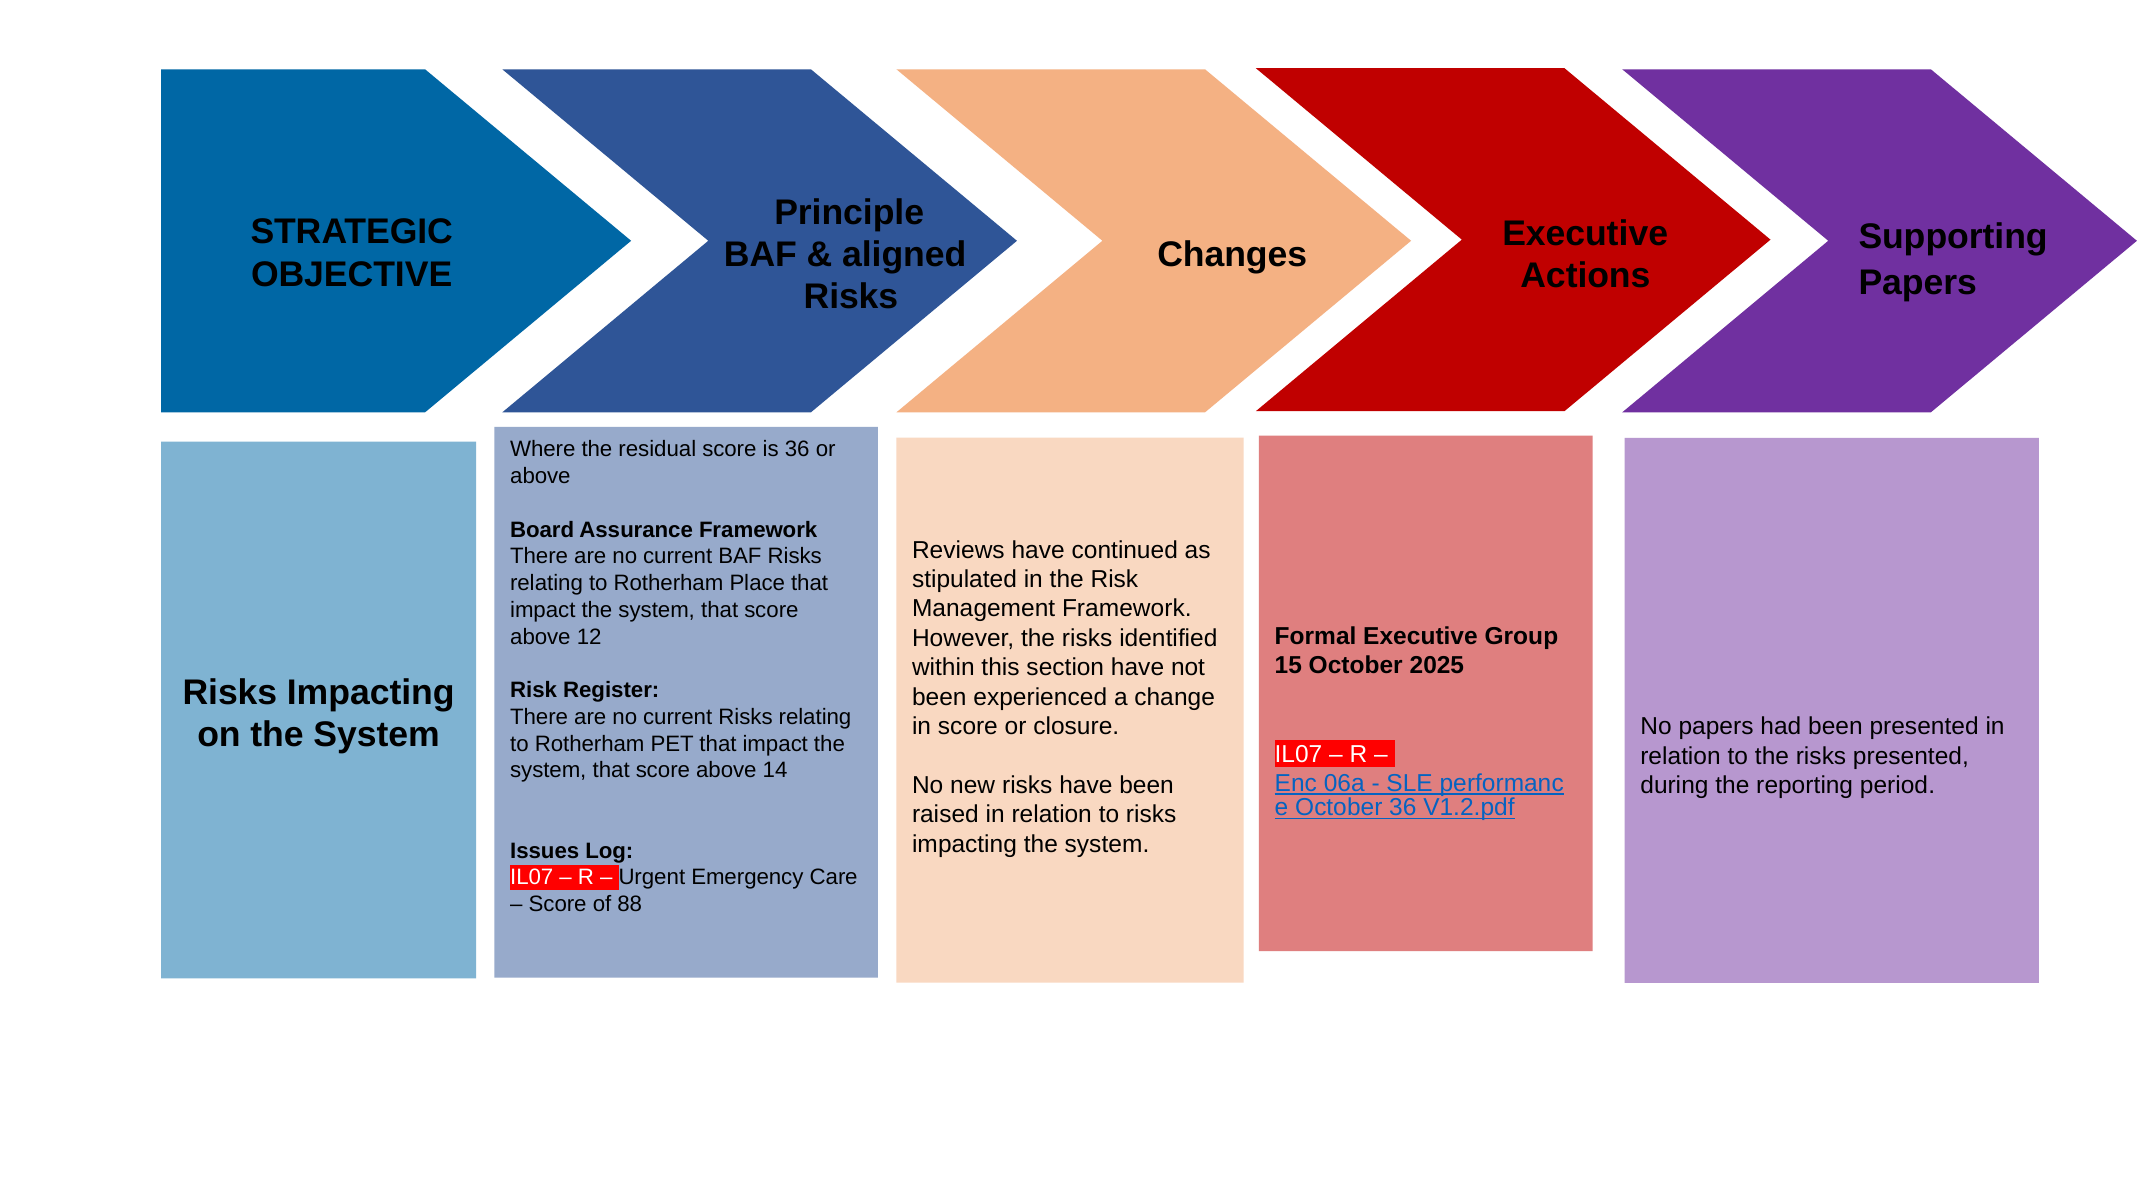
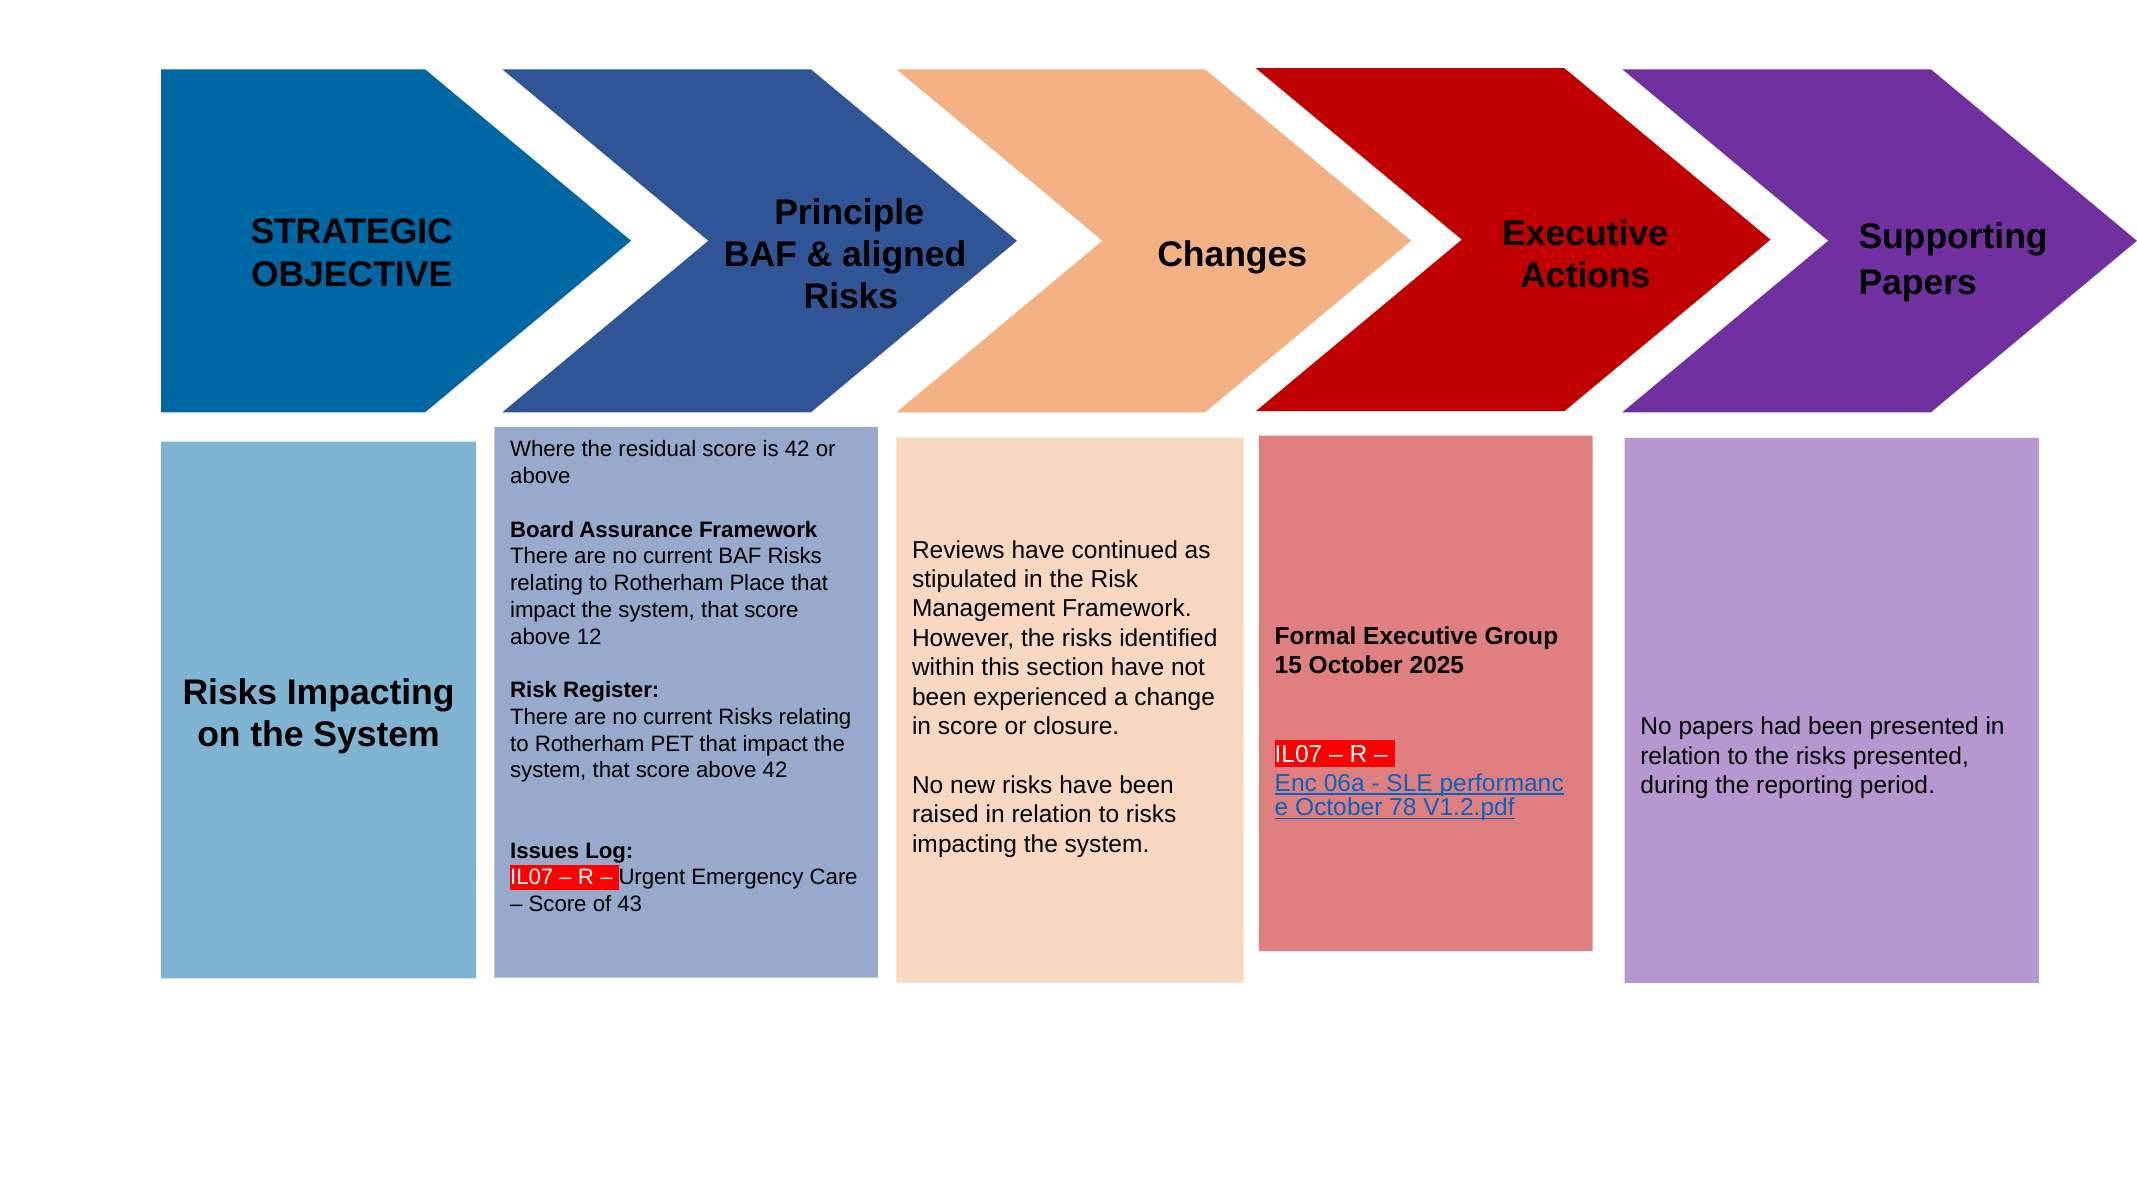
is 36: 36 -> 42 (797, 450)
above 14: 14 -> 42 (775, 771)
October 36: 36 -> 78 (1403, 808)
88: 88 -> 43 (630, 904)
